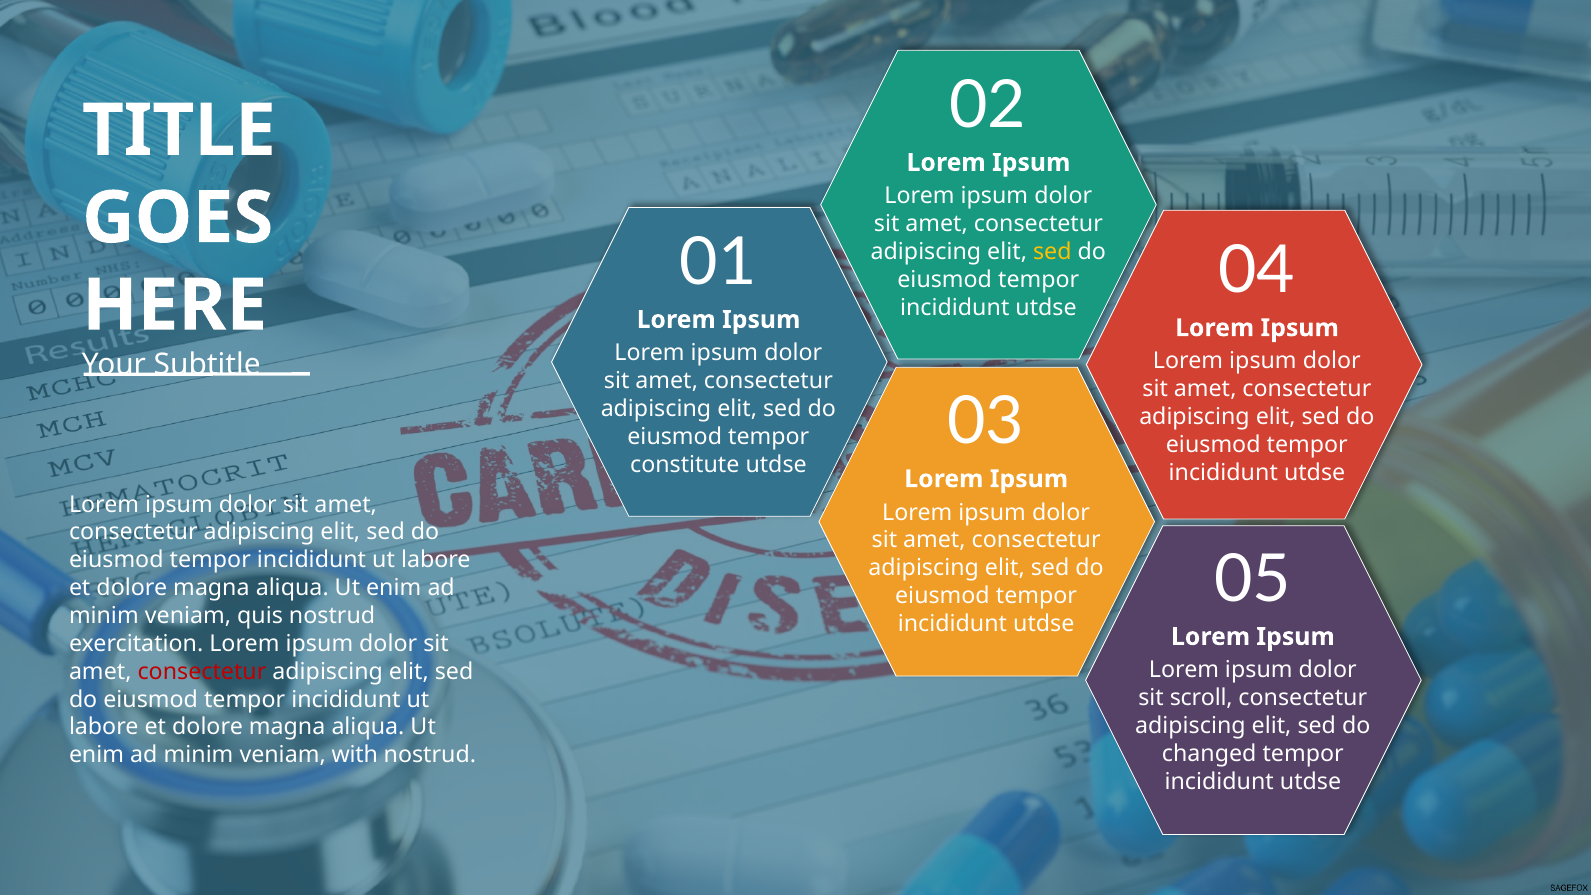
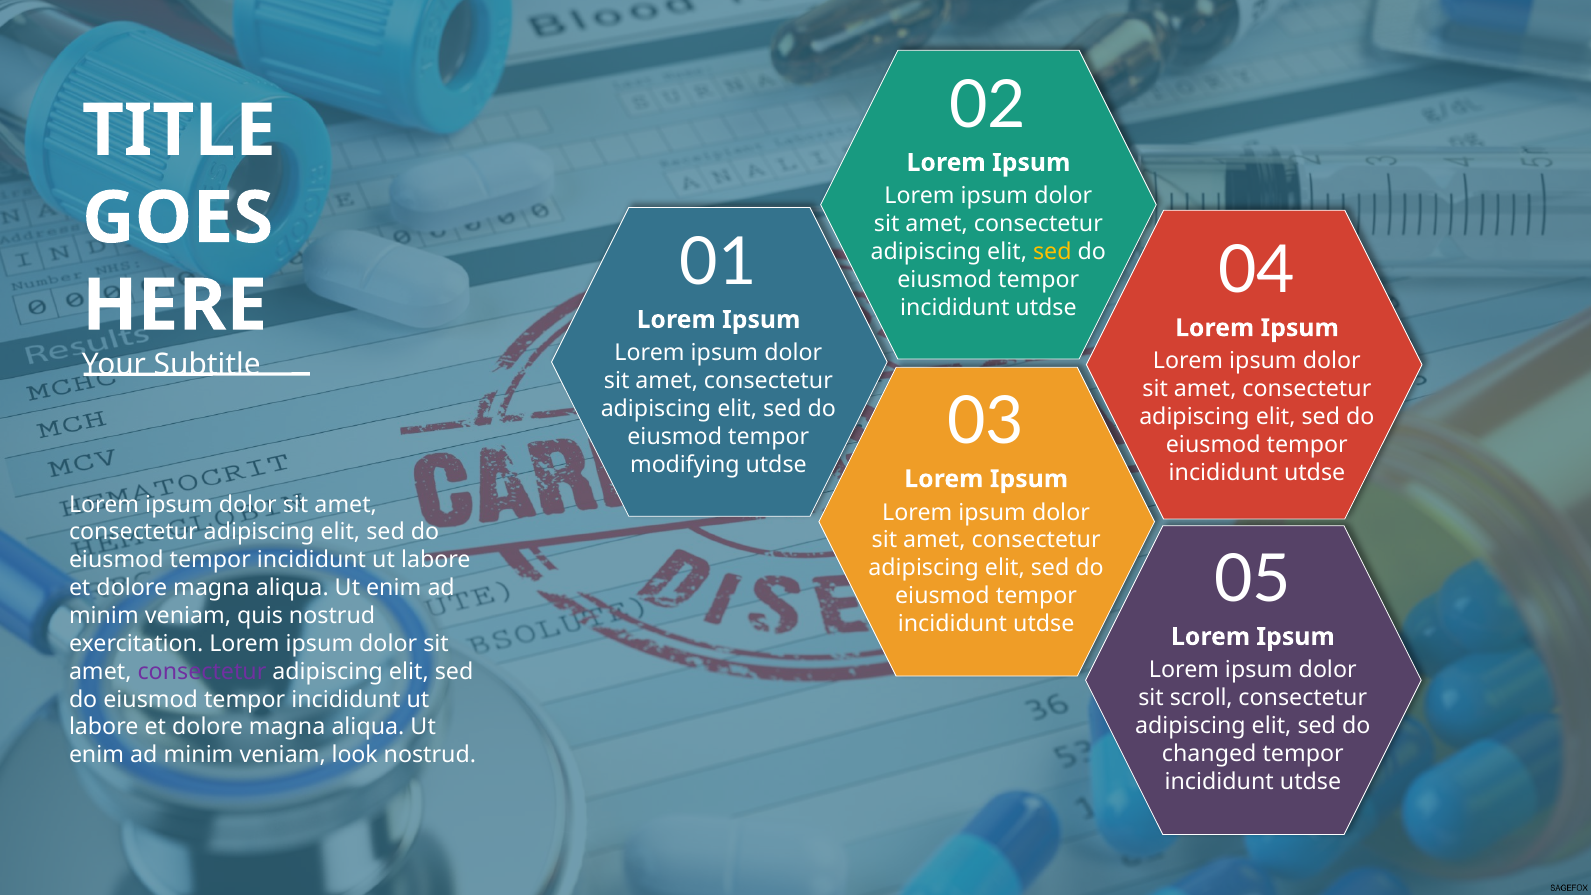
constitute: constitute -> modifying (685, 464)
consectetur colour: red -> purple (202, 671)
with: with -> look (355, 755)
